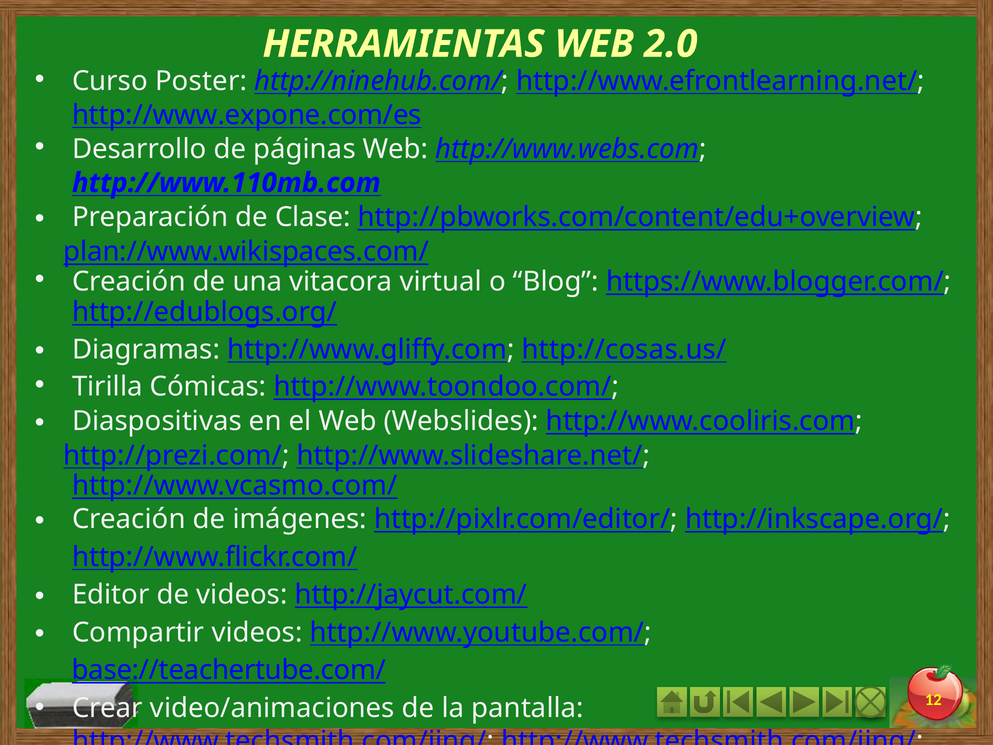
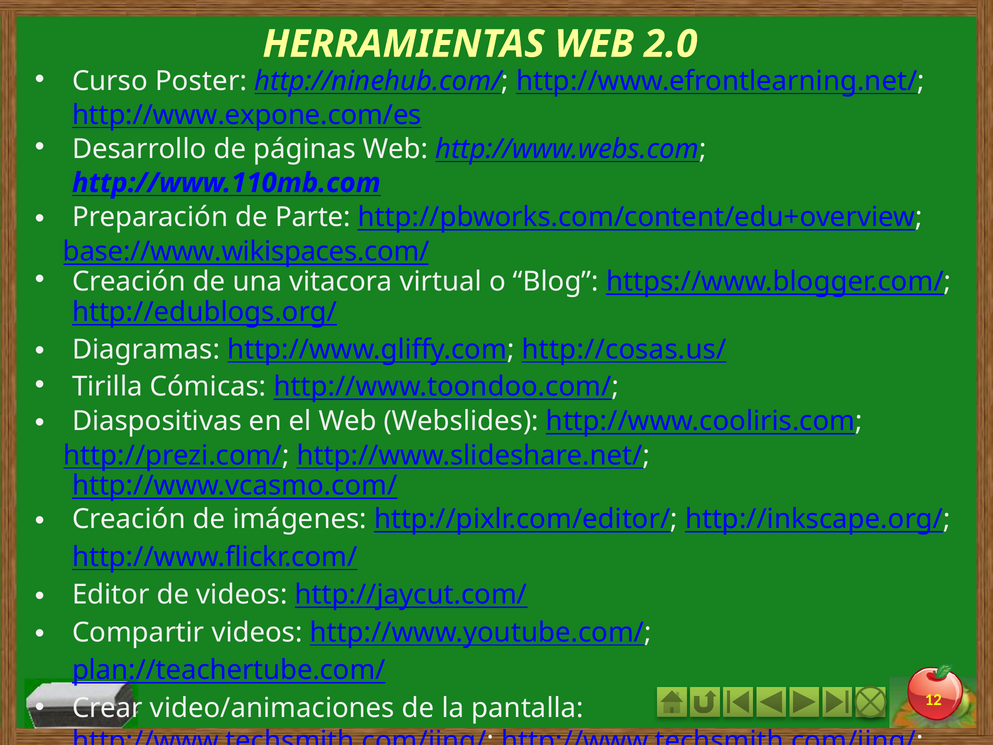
Clase: Clase -> Parte (313, 217)
plan://www.wikispaces.com/: plan://www.wikispaces.com/ -> base://www.wikispaces.com/ (246, 252)
base://teachertube.com/: base://teachertube.com/ -> plan://teachertube.com/ (229, 670)
